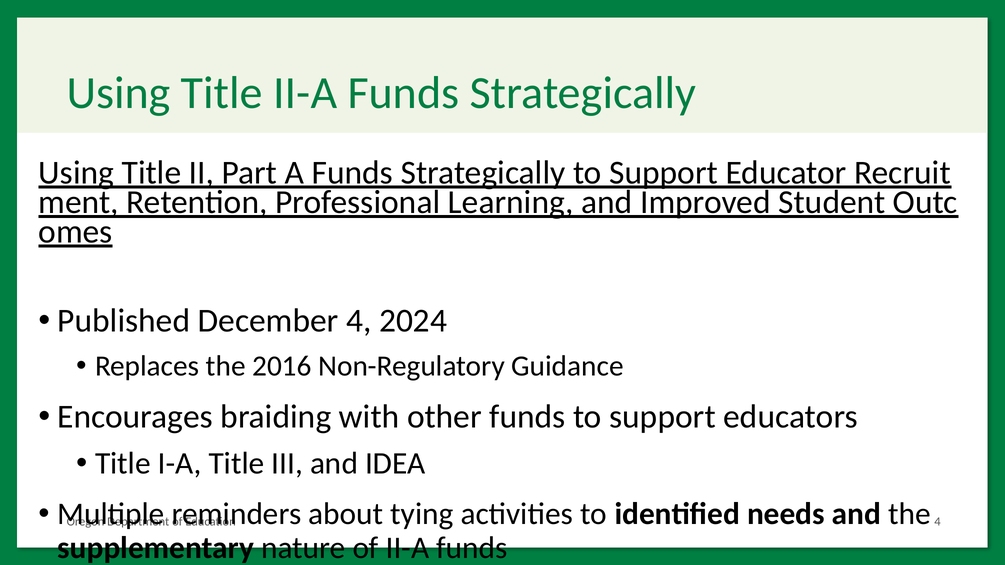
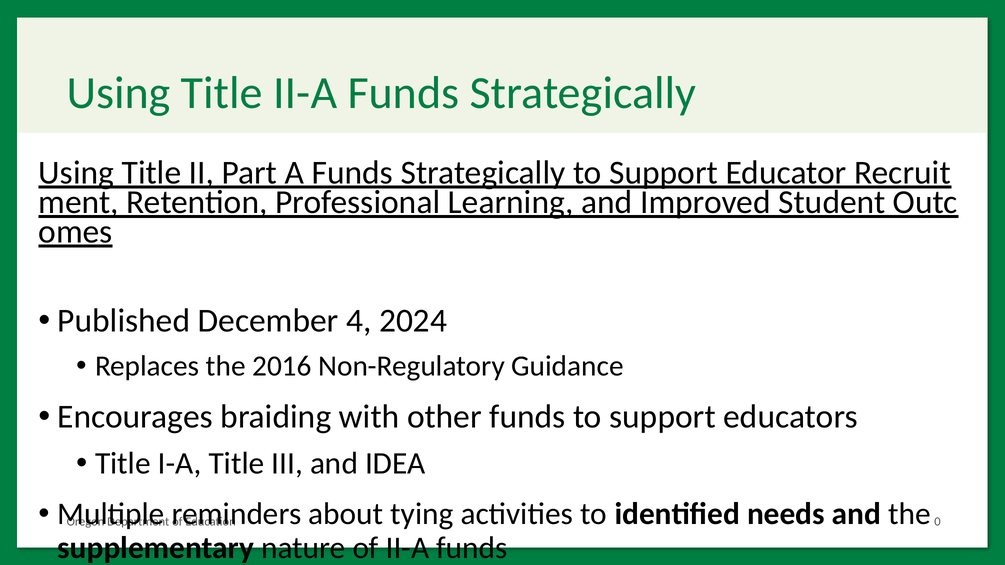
4: 4 -> 0 (937, 522)
